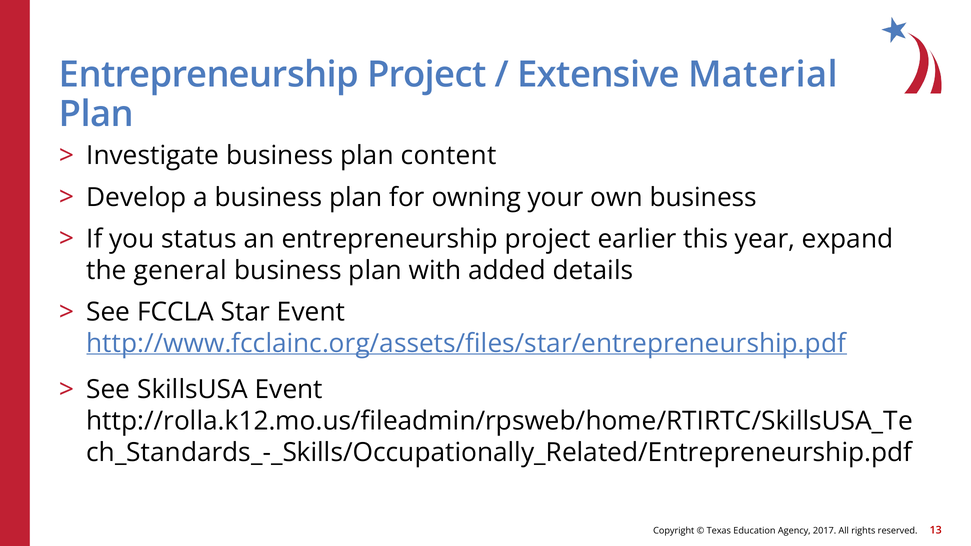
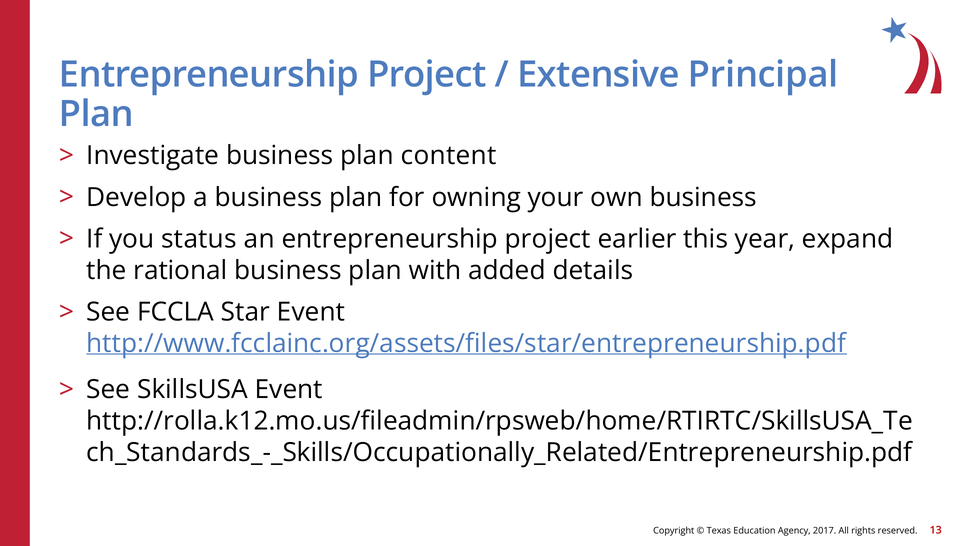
Material: Material -> Principal (763, 75)
general: general -> rational (180, 271)
